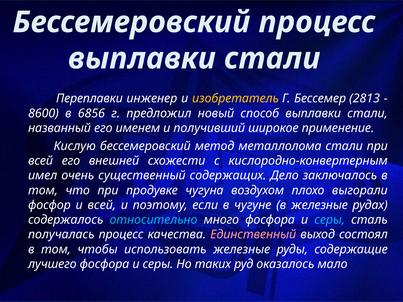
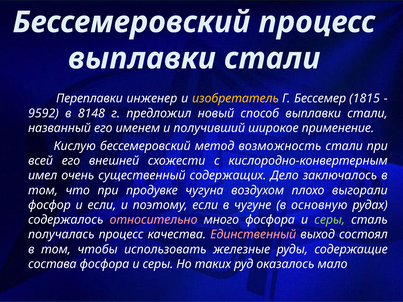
2813: 2813 -> 1815 (365, 99)
8600: 8600 -> 9592 (43, 113)
6856: 6856 -> 8148 (91, 113)
металлолома: металлолома -> возможность (280, 146)
и всей: всей -> если (102, 205)
в железные: железные -> основную (319, 205)
относительно colour: light blue -> pink (154, 220)
серы colour: light blue -> light green (330, 220)
лучшего: лучшего -> состава (52, 264)
